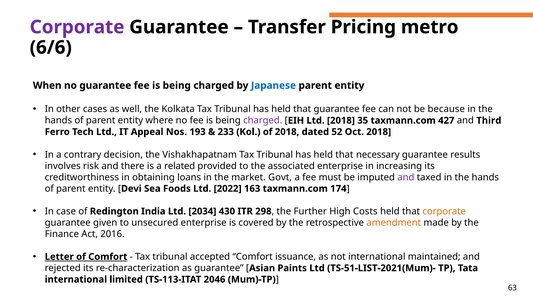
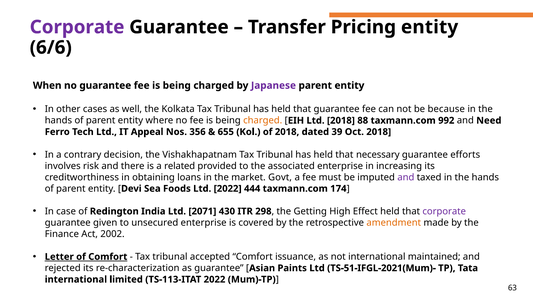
Pricing metro: metro -> entity (430, 27)
Japanese colour: blue -> purple (273, 85)
charged colour: purple -> orange (263, 120)
35: 35 -> 88 (363, 120)
427: 427 -> 992 (446, 120)
Third: Third -> Need (489, 120)
193: 193 -> 356 (198, 132)
233: 233 -> 655 (226, 132)
52: 52 -> 39 (337, 132)
results: results -> efforts (465, 154)
163: 163 -> 444 (252, 188)
2034: 2034 -> 2071 (202, 211)
Further: Further -> Getting (310, 211)
Costs: Costs -> Effect (365, 211)
corporate colour: orange -> purple (444, 211)
2016: 2016 -> 2002 (112, 234)
TS-51-LIST-2021(Mum)-: TS-51-LIST-2021(Mum)- -> TS-51-IFGL-2021(Mum)- (381, 268)
TS-113-ITAT 2046: 2046 -> 2022 (215, 279)
